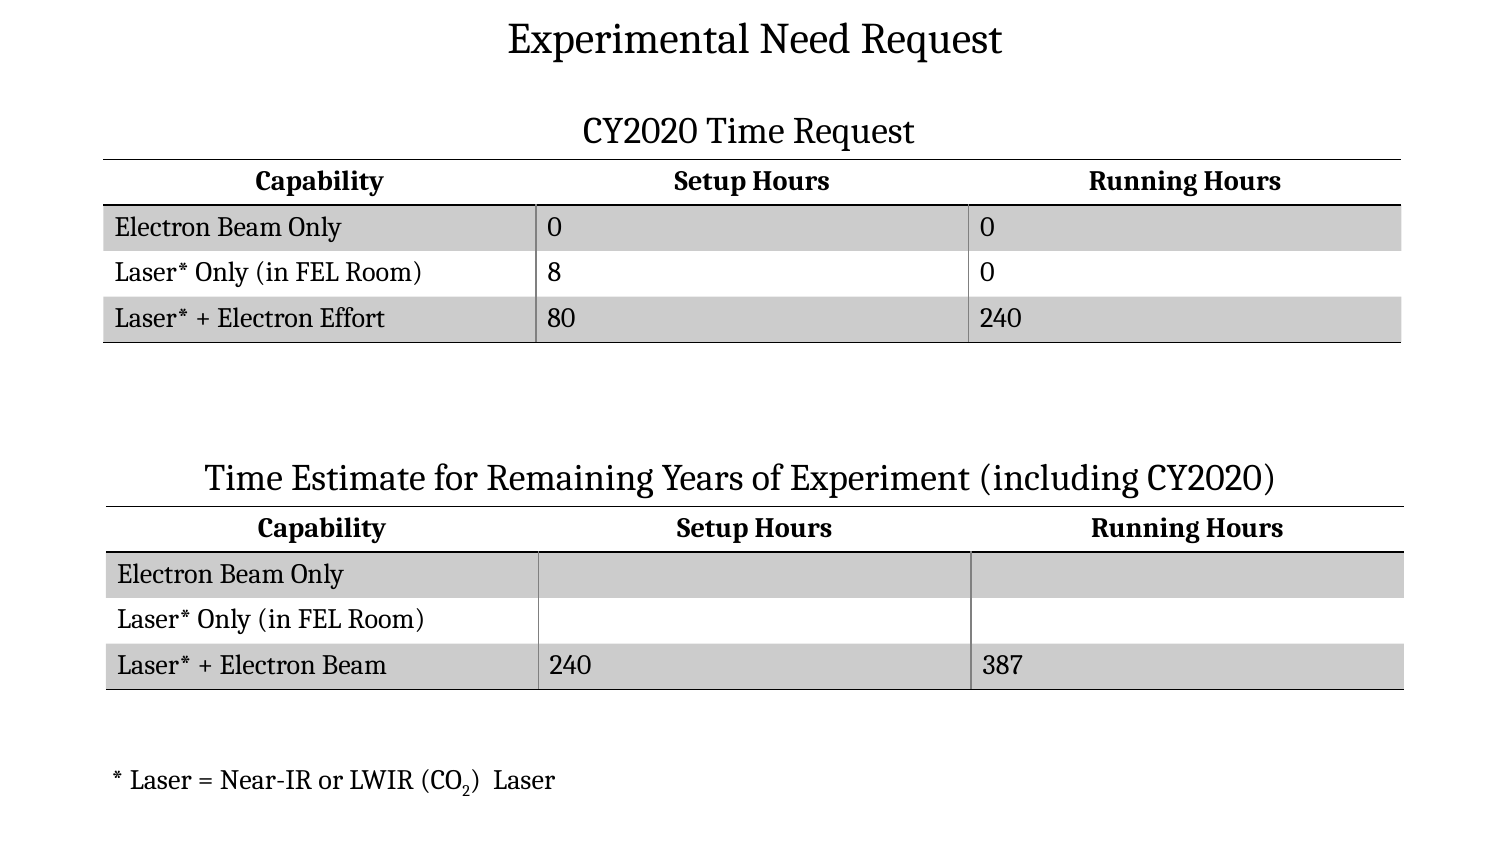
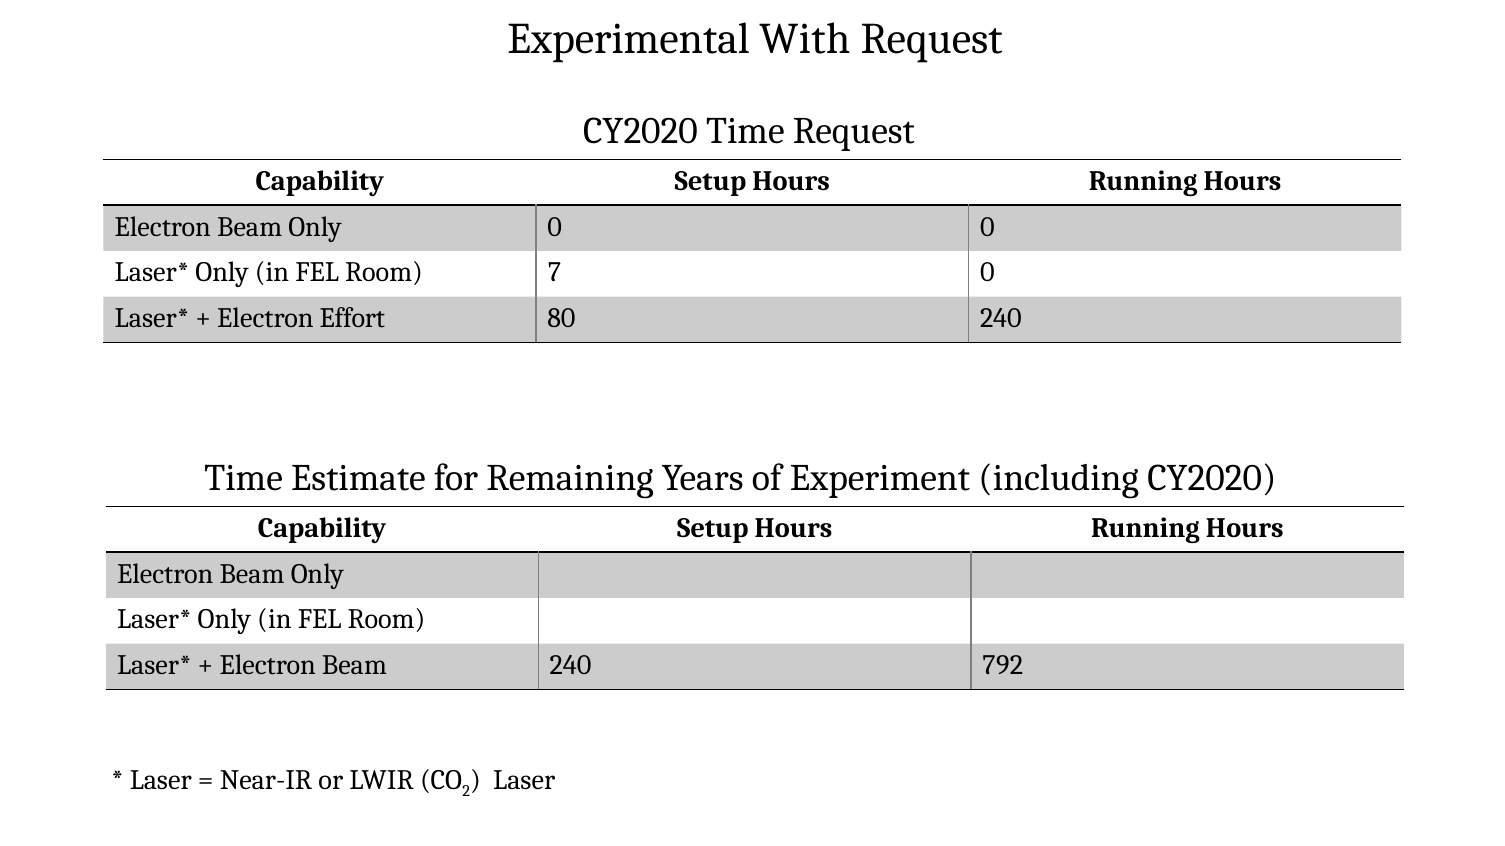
Need: Need -> With (805, 39)
8: 8 -> 7 (555, 273)
387: 387 -> 792 (1003, 666)
